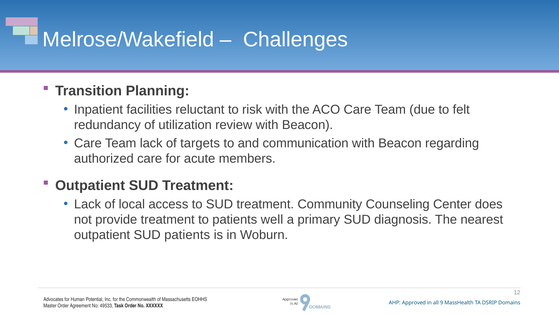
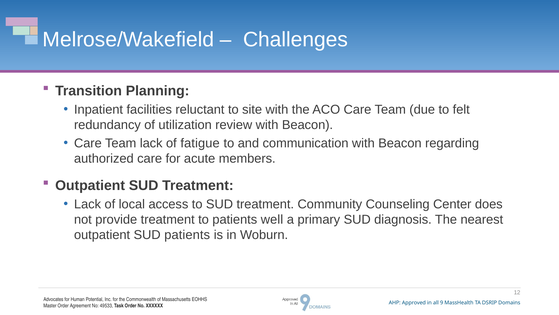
risk: risk -> site (252, 109)
targets: targets -> fatigue (200, 143)
